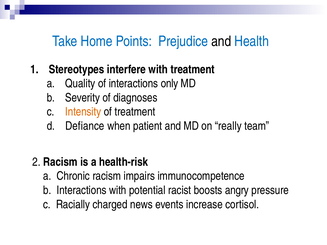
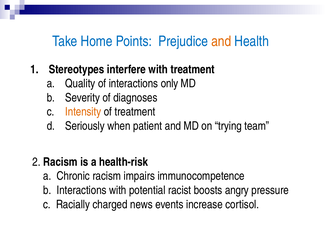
and colour: black -> orange (221, 41)
Defiance: Defiance -> Seriously (85, 126)
really: really -> trying (228, 126)
